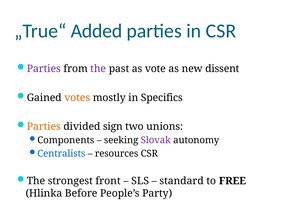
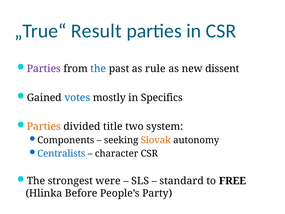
Added: Added -> Result (96, 31)
the colour: purple -> blue (98, 69)
vote: vote -> rule (155, 69)
votes colour: orange -> blue (77, 97)
sign: sign -> title (113, 126)
unions: unions -> system (165, 126)
Slovak colour: purple -> orange (156, 140)
resources: resources -> character (117, 153)
front: front -> were (108, 181)
